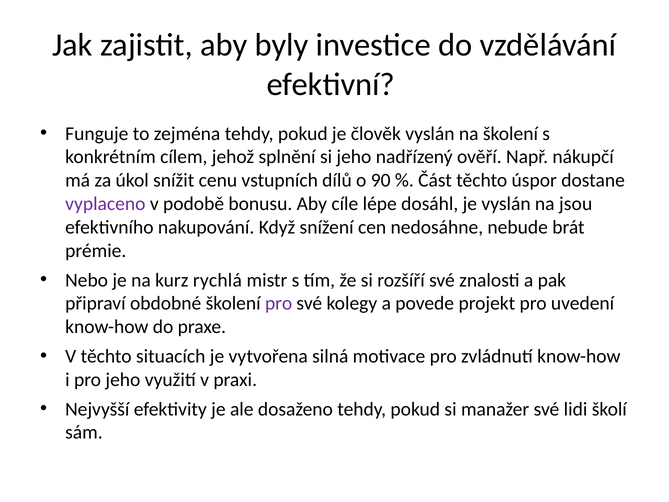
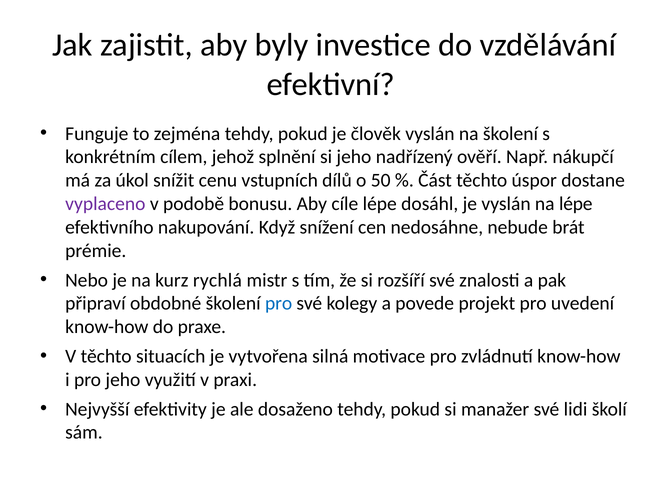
90: 90 -> 50 (381, 180)
na jsou: jsou -> lépe (576, 204)
pro colour: purple -> blue (279, 303)
